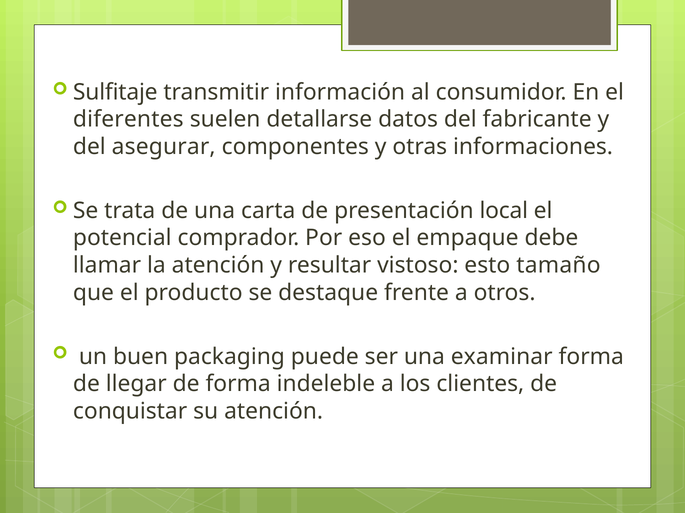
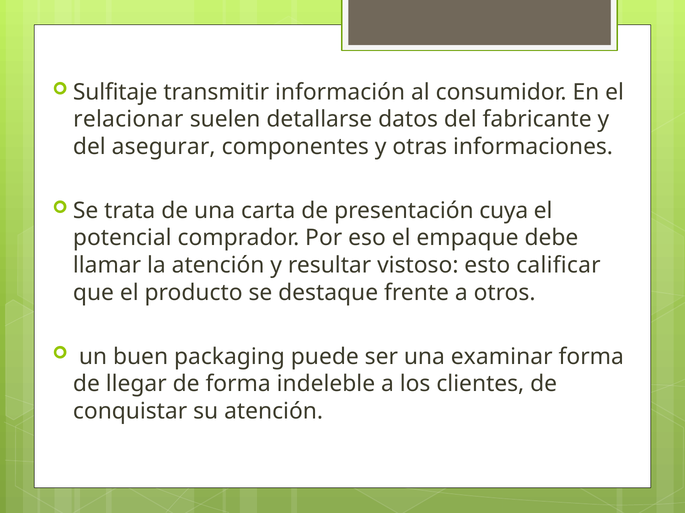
diferentes: diferentes -> relacionar (128, 120)
local: local -> cuya (504, 211)
tamaño: tamaño -> calificar (558, 266)
